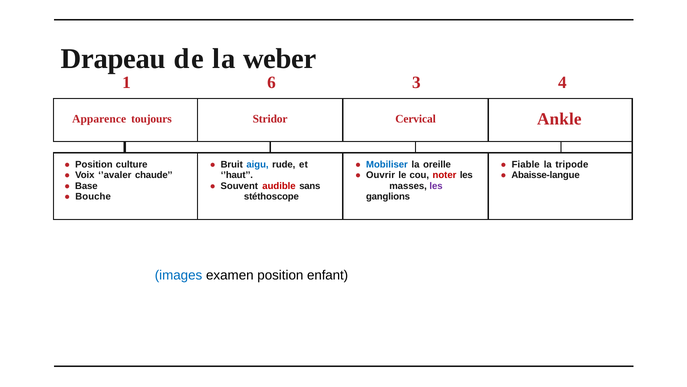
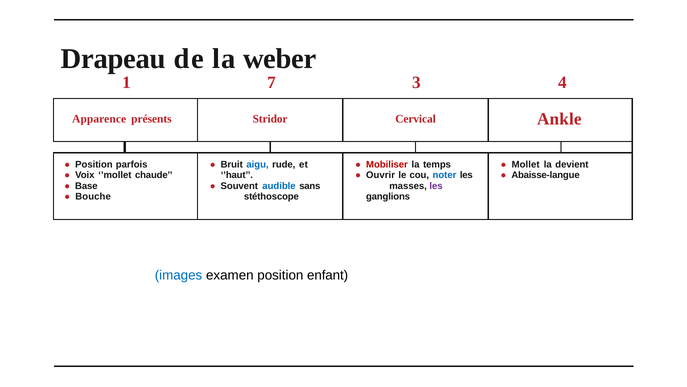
6: 6 -> 7 (272, 83)
toujours: toujours -> présents (151, 119)
culture: culture -> parfois (132, 164)
Mobiliser colour: blue -> red (387, 164)
oreille: oreille -> temps (437, 164)
Fiable: Fiable -> Mollet (526, 164)
tripode: tripode -> devient (572, 164)
’avaler: ’avaler -> ’mollet (115, 175)
noter colour: red -> blue (445, 175)
audible colour: red -> blue (279, 186)
